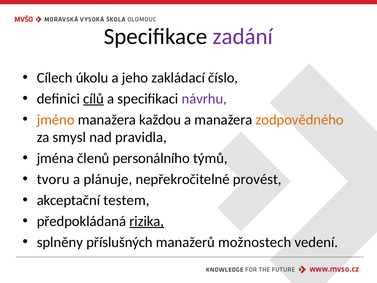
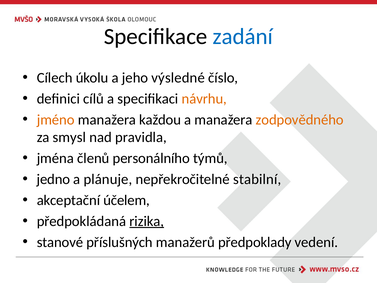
zadání colour: purple -> blue (243, 36)
zakládací: zakládací -> výsledné (178, 78)
cílů underline: present -> none (94, 99)
návrhu colour: purple -> orange (204, 99)
tvoru: tvoru -> jedno (53, 179)
provést: provést -> stabilní (257, 179)
testem: testem -> účelem (127, 200)
splněny: splněny -> stanové (60, 242)
možnostech: možnostech -> předpoklady (255, 242)
